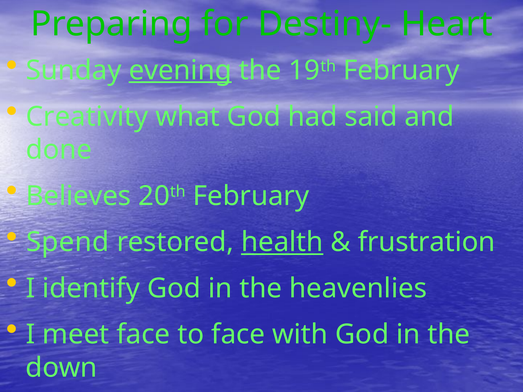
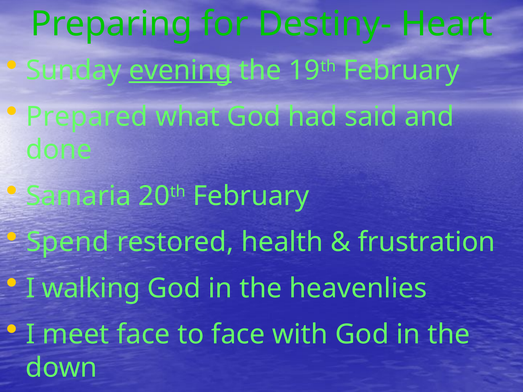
Creativity: Creativity -> Prepared (87, 117)
Believes: Believes -> Samaria (78, 196)
health underline: present -> none (282, 242)
identify: identify -> walking (91, 289)
